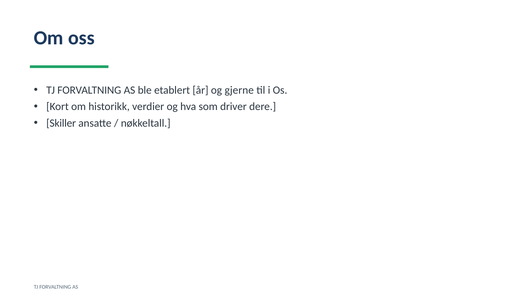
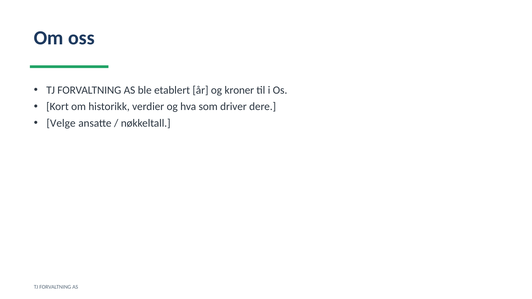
gjerne: gjerne -> kroner (239, 90)
Skiller: Skiller -> Velge (61, 123)
